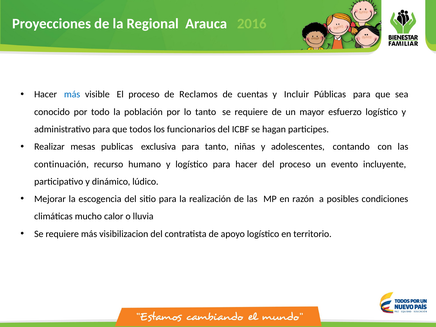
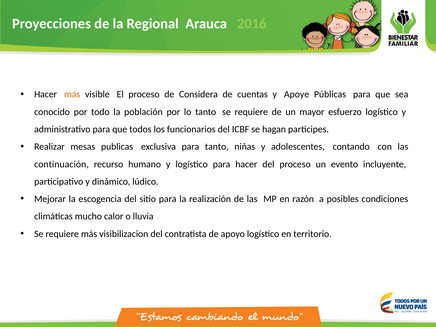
más colour: blue -> orange (72, 94)
Reclamos: Reclamos -> Considera (198, 94)
Incluir: Incluir -> Apoye (297, 94)
